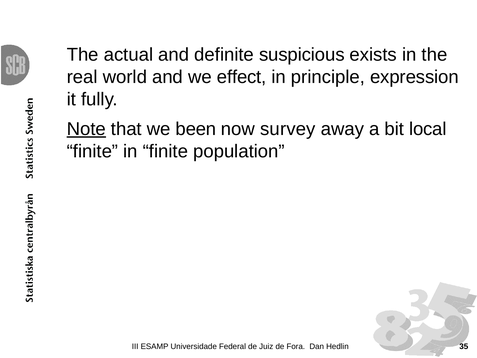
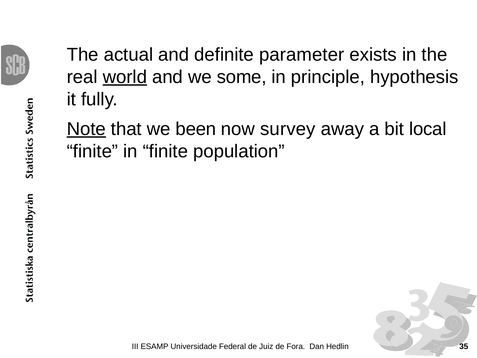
suspicious: suspicious -> parameter (302, 55)
world underline: none -> present (125, 77)
effect: effect -> some (242, 77)
expression: expression -> hypothesis (414, 77)
